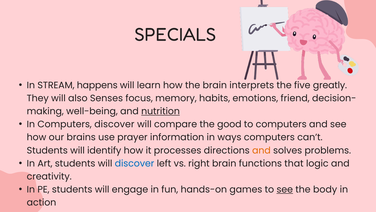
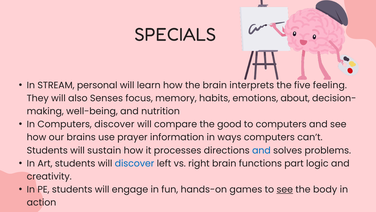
happens: happens -> personal (97, 85)
greatly: greatly -> feeling (330, 85)
friend: friend -> about (295, 98)
nutrition underline: present -> none (161, 111)
identify: identify -> sustain (104, 150)
and colour: orange -> blue (261, 150)
that: that -> part (294, 163)
